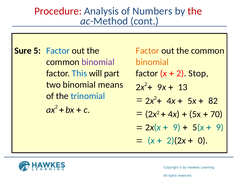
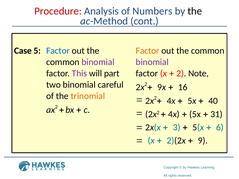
the colour: red -> black (195, 11)
Sure: Sure -> Case (23, 51)
binomial colour: orange -> purple (152, 62)
This colour: blue -> purple (79, 74)
Stop: Stop -> Note (198, 74)
means: means -> careful (111, 85)
13: 13 -> 16 (183, 87)
trinomial colour: blue -> orange (88, 96)
82: 82 -> 40 (213, 101)
70: 70 -> 31 (216, 114)
9: 9 -> 3 (177, 127)
9: 9 -> 6 (220, 127)
0: 0 -> 9 (203, 141)
